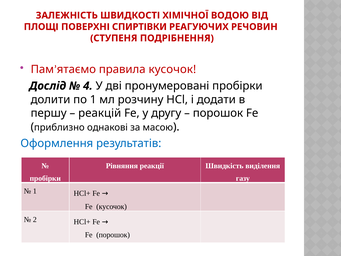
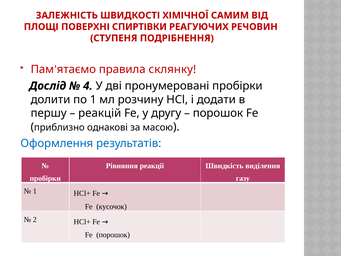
ВОДОЮ: ВОДОЮ -> САМИМ (230, 15)
правила кусочок: кусочок -> склянку (172, 69)
